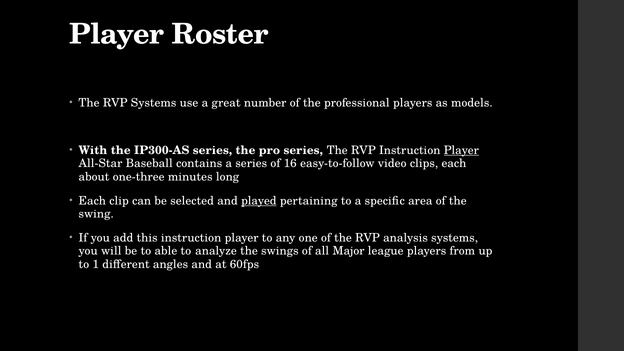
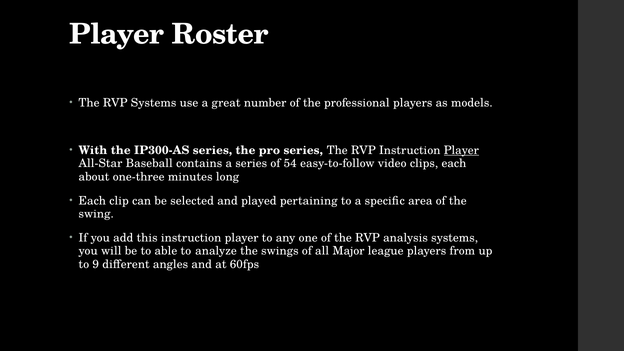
16: 16 -> 54 (290, 164)
played underline: present -> none (259, 201)
1: 1 -> 9 (96, 264)
